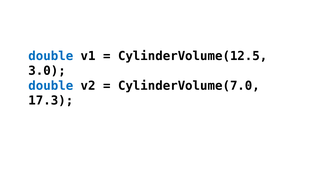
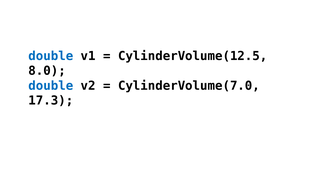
3.0: 3.0 -> 8.0 (47, 71)
